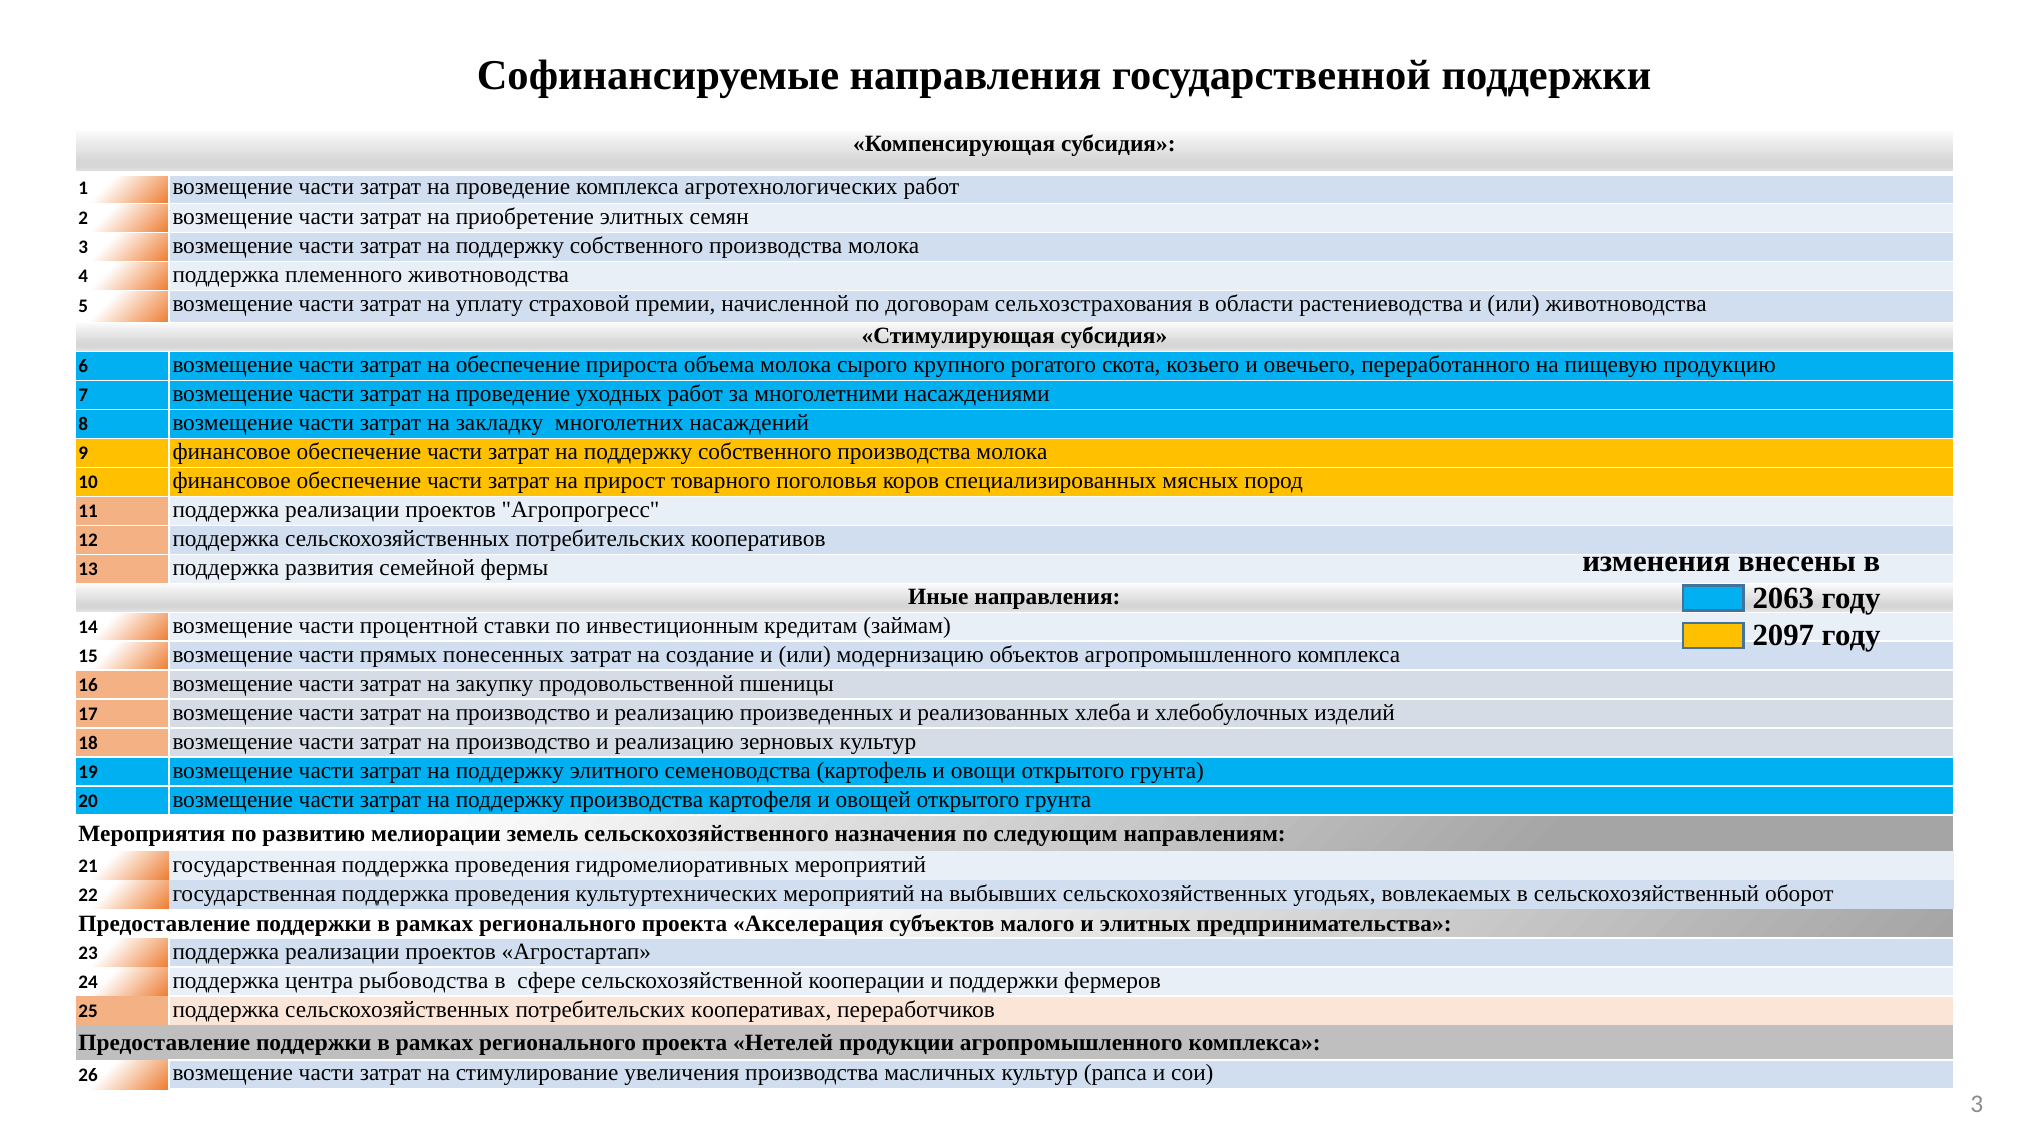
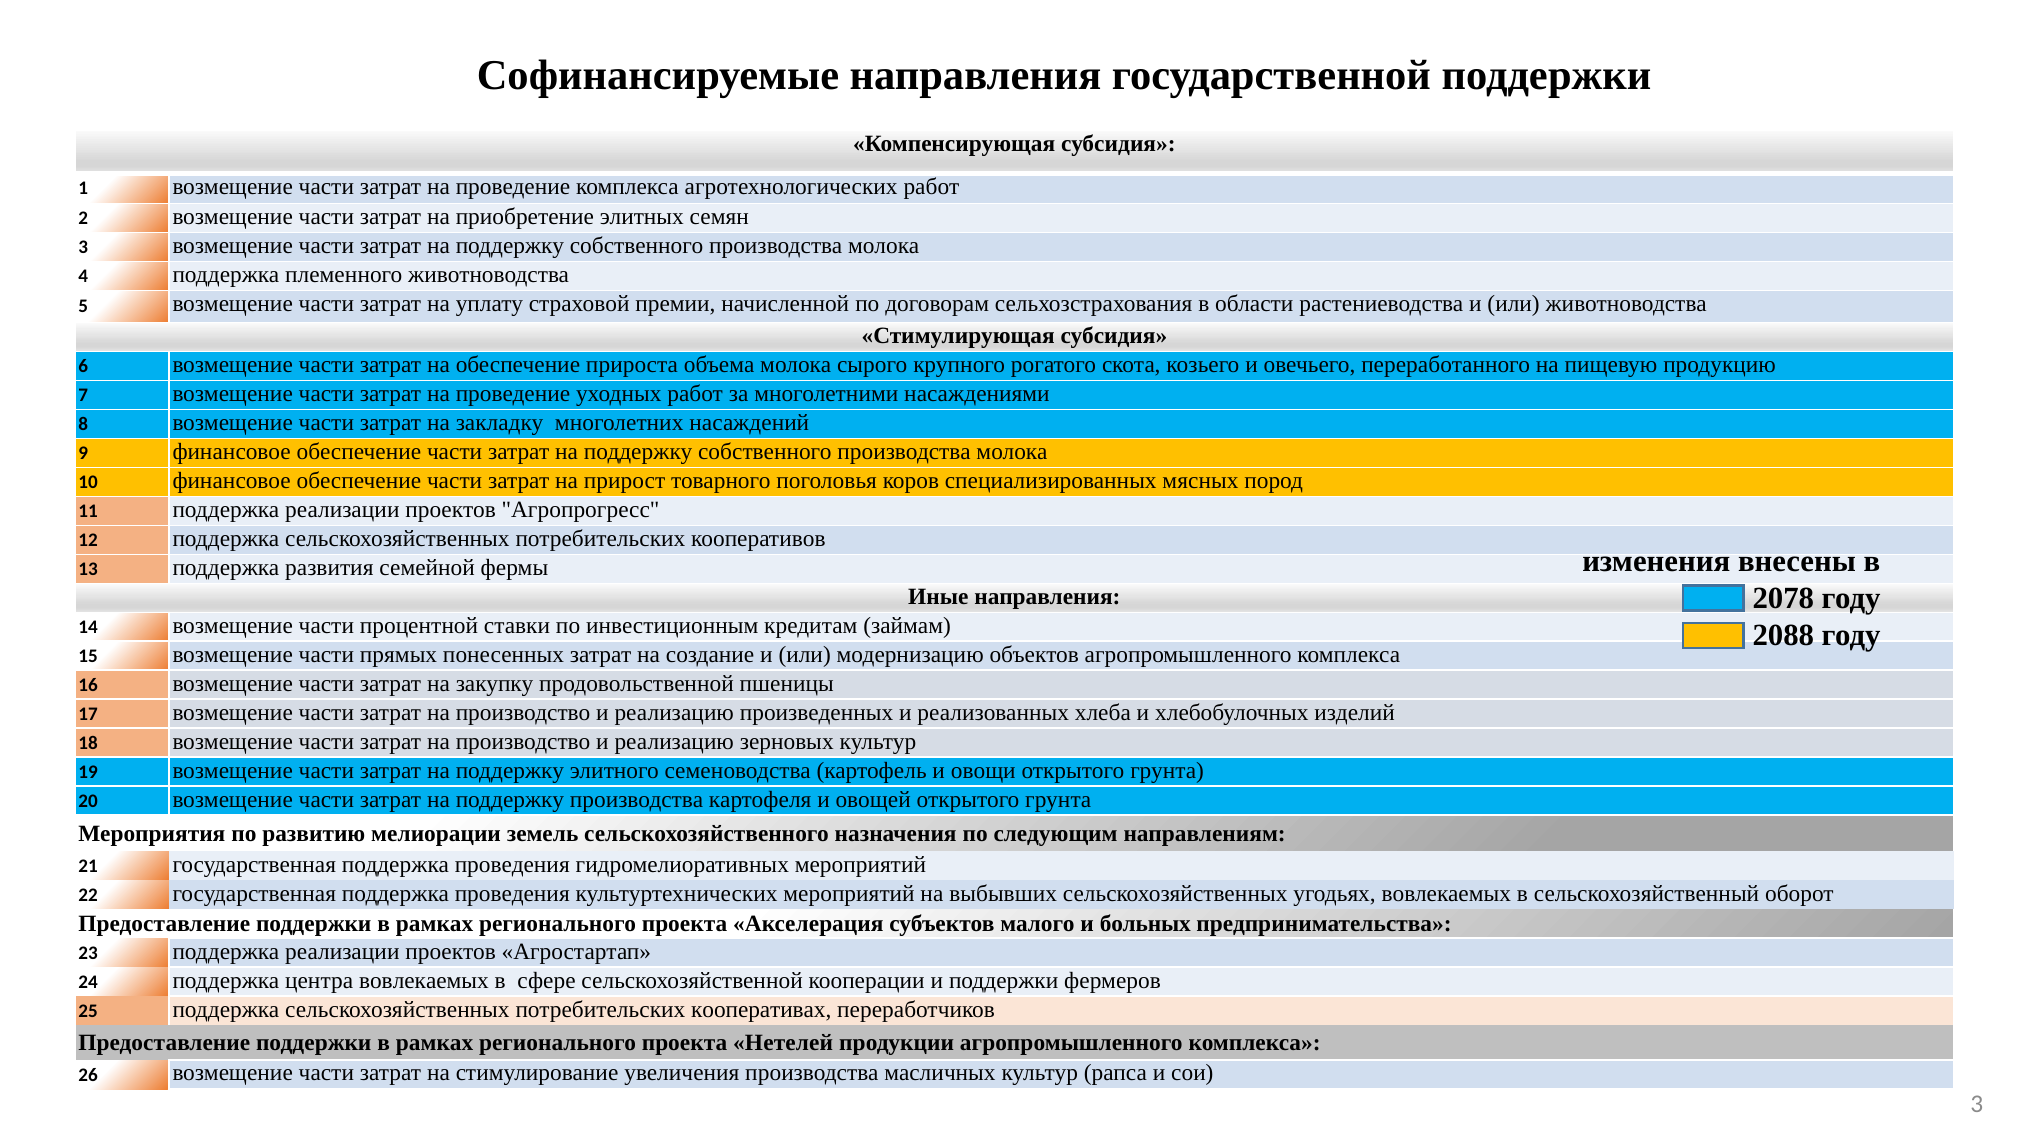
2063: 2063 -> 2078 (1783, 599)
2097: 2097 -> 2088 (1783, 635)
и элитных: элитных -> больных (1145, 924)
центра рыбоводства: рыбоводства -> вовлекаемых (424, 980)
